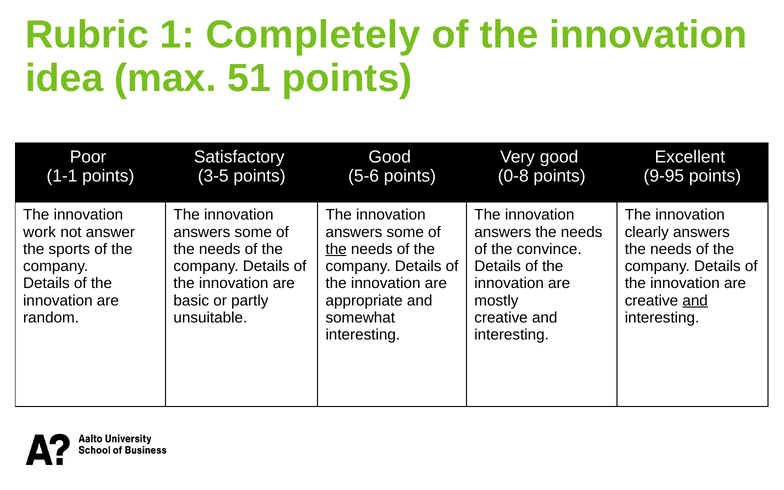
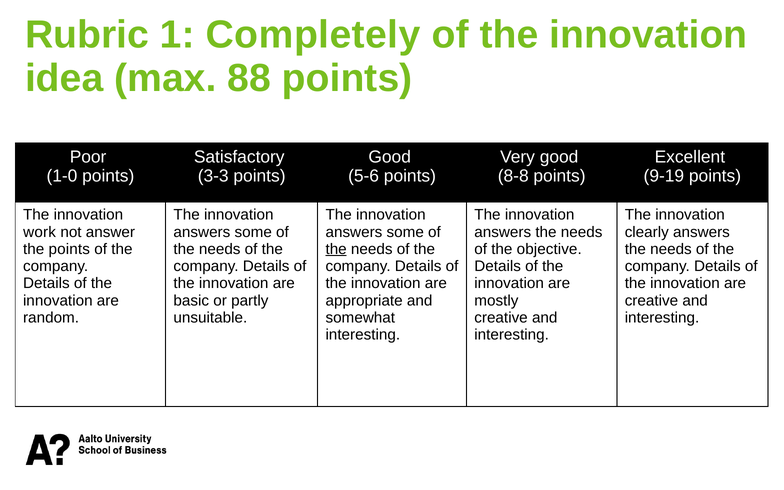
51: 51 -> 88 (249, 78)
1-1: 1-1 -> 1-0 (62, 176)
3-5: 3-5 -> 3-3 (213, 176)
0-8: 0-8 -> 8-8 (513, 176)
9-95: 9-95 -> 9-19 (664, 176)
the sports: sports -> points (69, 249)
convince: convince -> objective (549, 249)
and underline: present -> none (695, 301)
